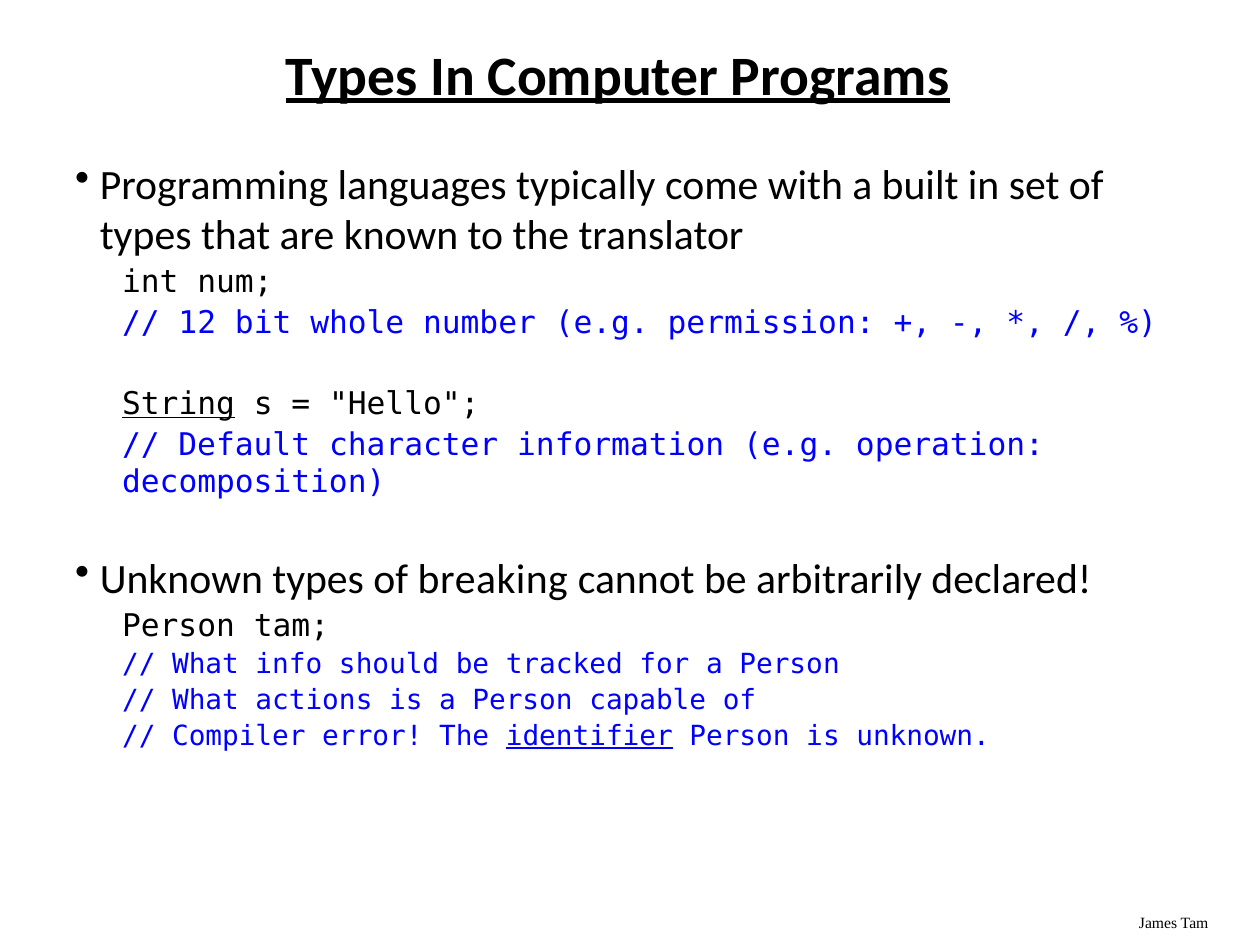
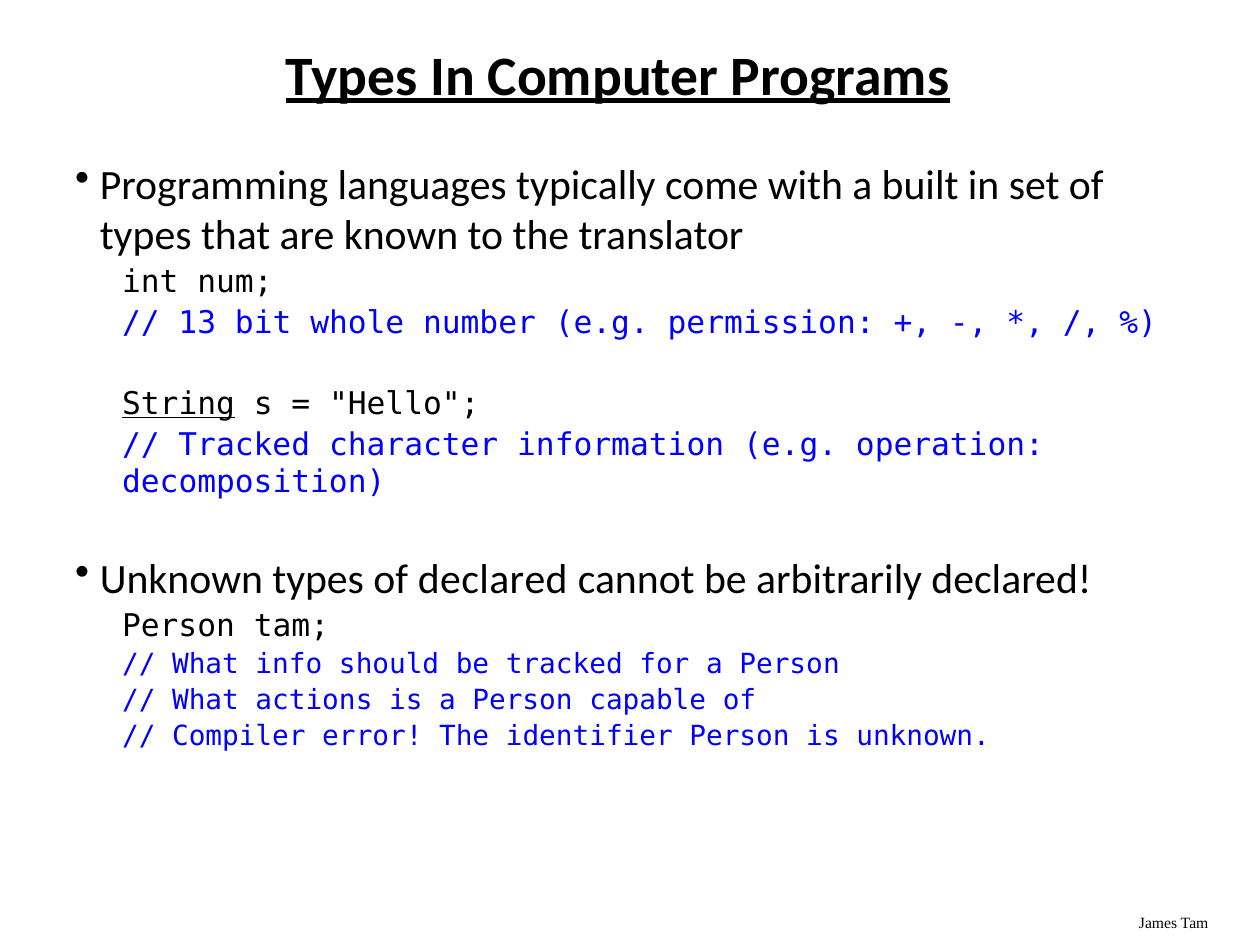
12: 12 -> 13 (197, 323)
Default: Default -> Tracked (244, 445)
of breaking: breaking -> declared (493, 580)
identifier underline: present -> none (589, 736)
